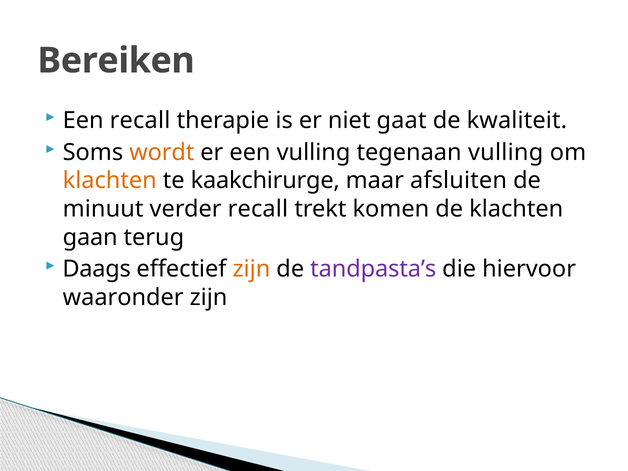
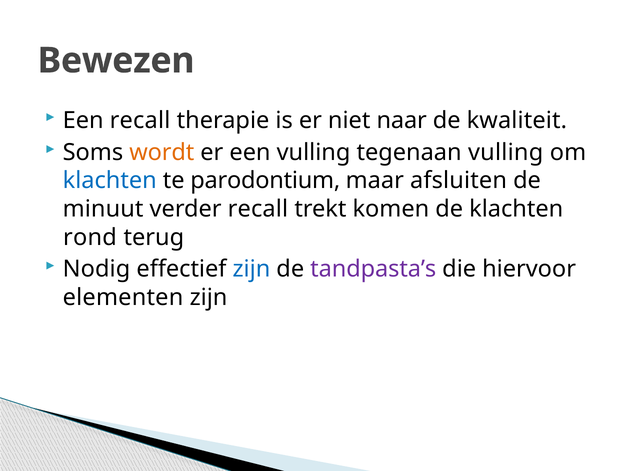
Bereiken: Bereiken -> Bewezen (116, 61)
gaat: gaat -> naar (402, 121)
klachten colour: orange -> blue (110, 181)
kaakchirurge: kaakchirurge -> parodontium (265, 181)
gaan: gaan -> rond (90, 237)
Daags: Daags -> Nodig (96, 269)
zijn colour: orange -> blue (251, 269)
waaronder: waaronder -> elementen (123, 297)
